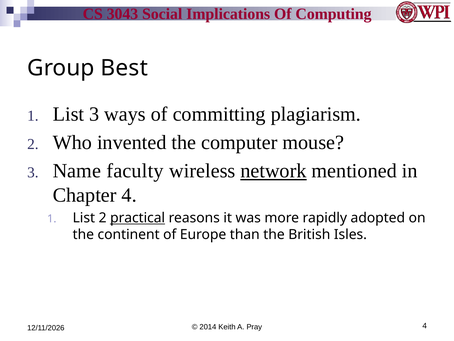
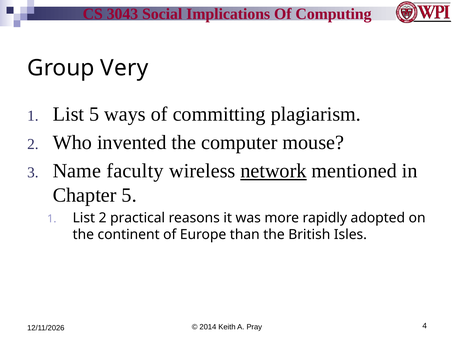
Best: Best -> Very (124, 68)
List 3: 3 -> 5 (94, 114)
Chapter 4: 4 -> 5 (129, 195)
practical underline: present -> none (138, 218)
